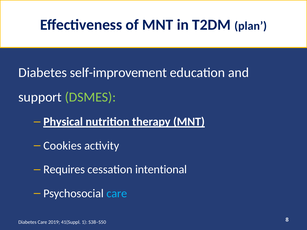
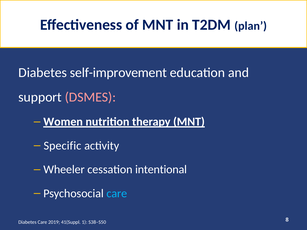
DSMES colour: light green -> pink (90, 97)
Physical: Physical -> Women (63, 122)
Cookies: Cookies -> Specific (62, 146)
Requires: Requires -> Wheeler (64, 170)
